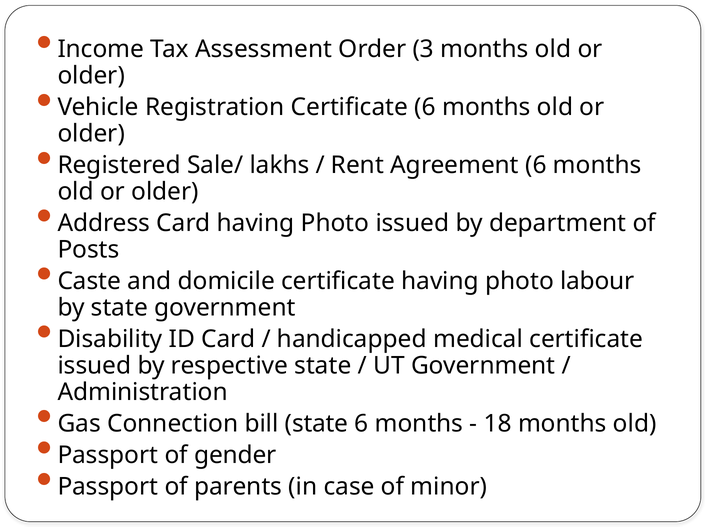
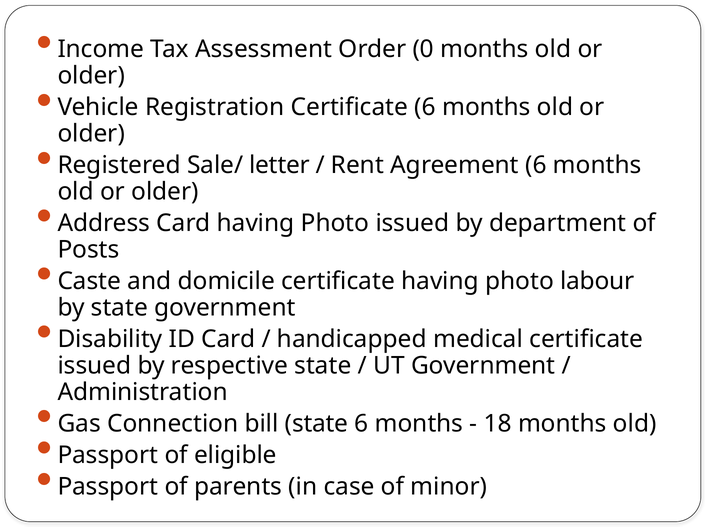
3: 3 -> 0 (423, 49)
lakhs: lakhs -> letter (280, 165)
gender: gender -> eligible (235, 456)
